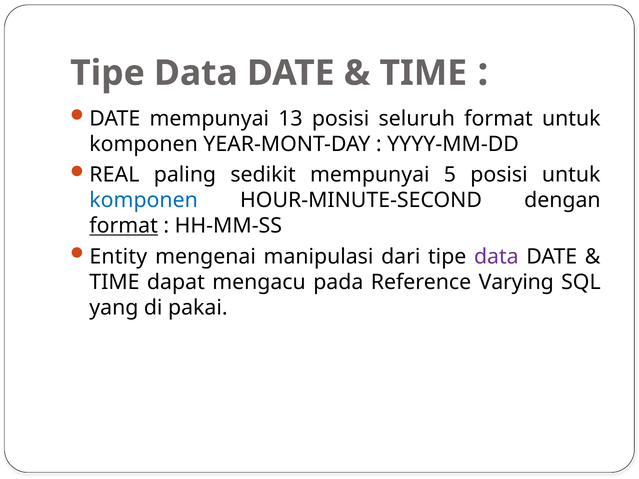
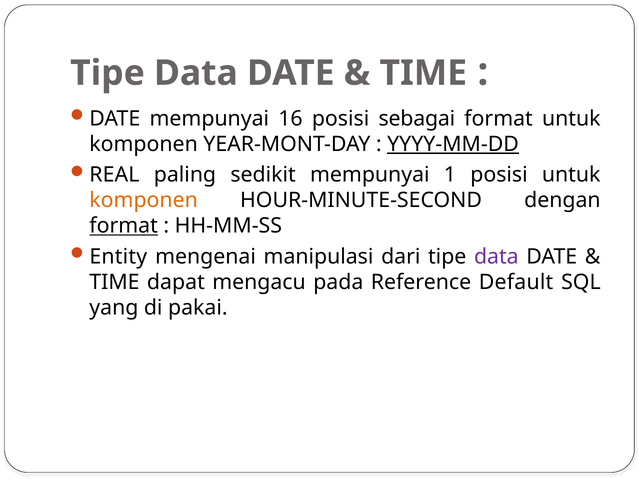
13: 13 -> 16 (290, 119)
seluruh: seluruh -> sebagai (417, 119)
YYYY-MM-DD underline: none -> present (453, 144)
5: 5 -> 1 (450, 175)
komponen colour: blue -> orange (144, 200)
Varying: Varying -> Default (516, 282)
